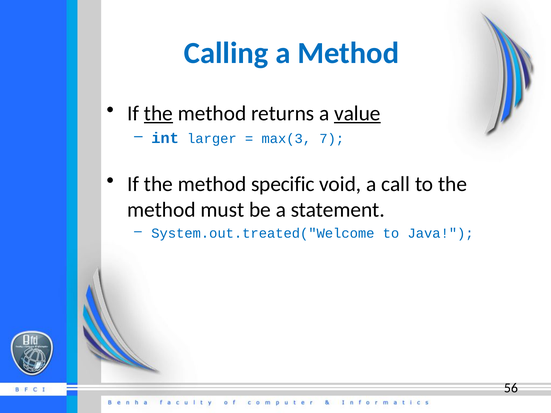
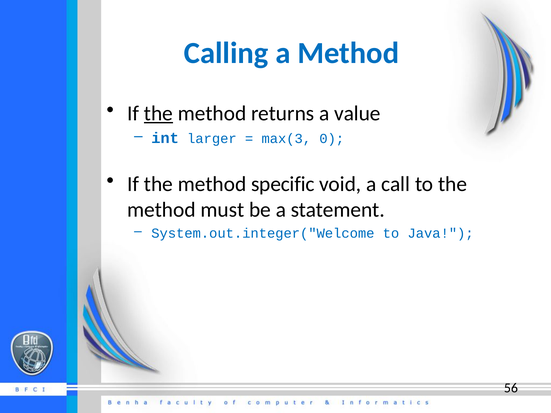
value underline: present -> none (357, 114)
7: 7 -> 0 (332, 139)
System.out.treated("Welcome: System.out.treated("Welcome -> System.out.integer("Welcome (263, 233)
